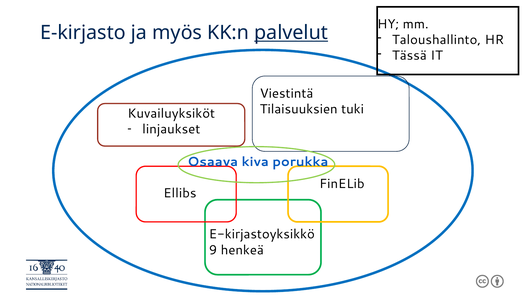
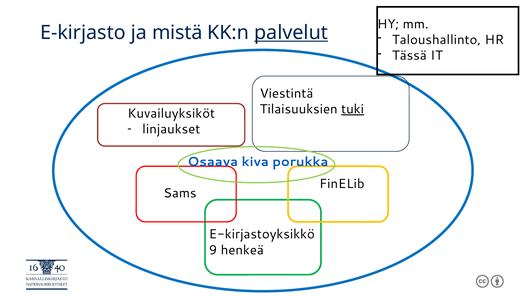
myös: myös -> mistä (177, 33)
tuki underline: none -> present (353, 109)
Ellibs: Ellibs -> Sams (180, 193)
